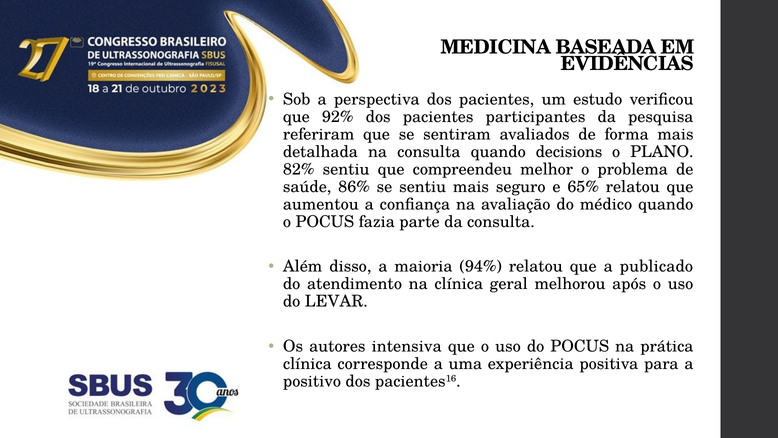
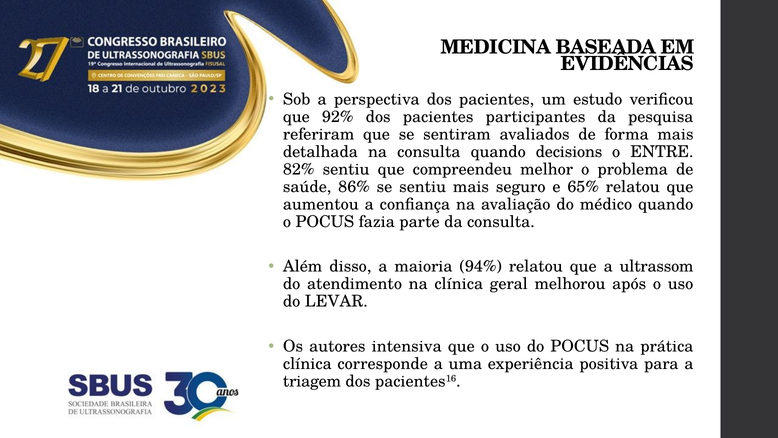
PLANO: PLANO -> ENTRE (662, 152)
publicado: publicado -> ultrassom (657, 266)
positivo: positivo -> triagem (312, 381)
